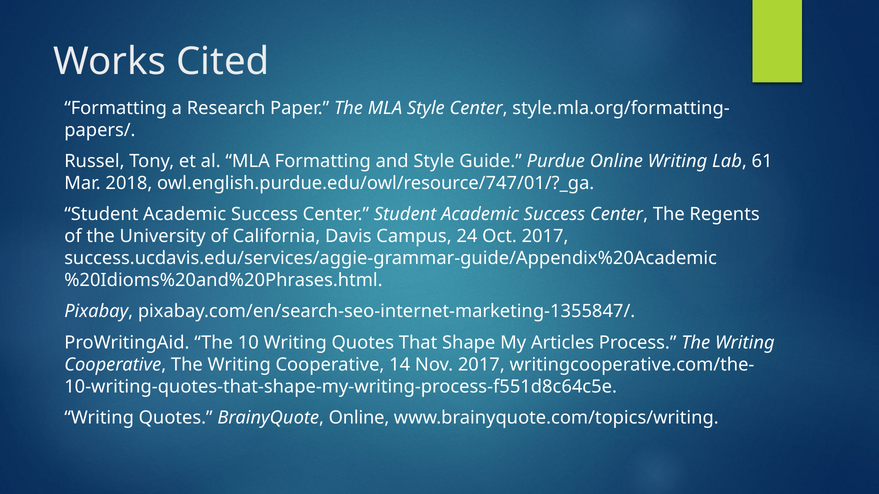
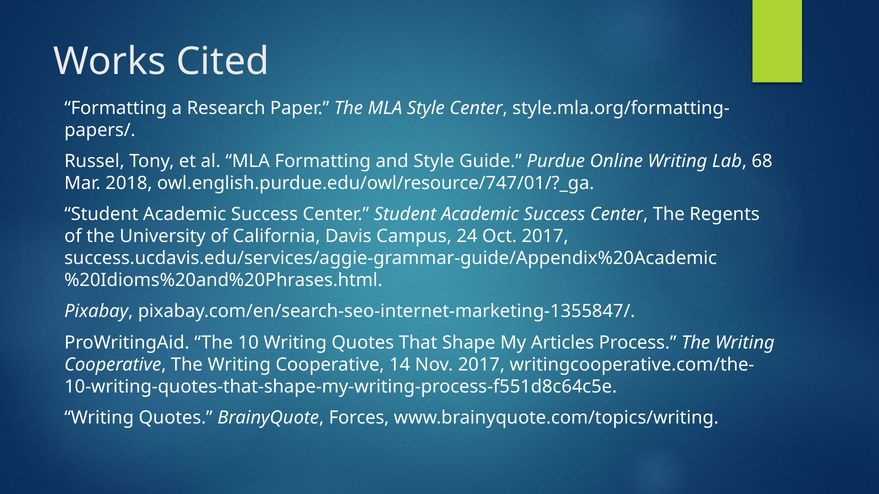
61: 61 -> 68 (762, 161)
BrainyQuote Online: Online -> Forces (359, 418)
